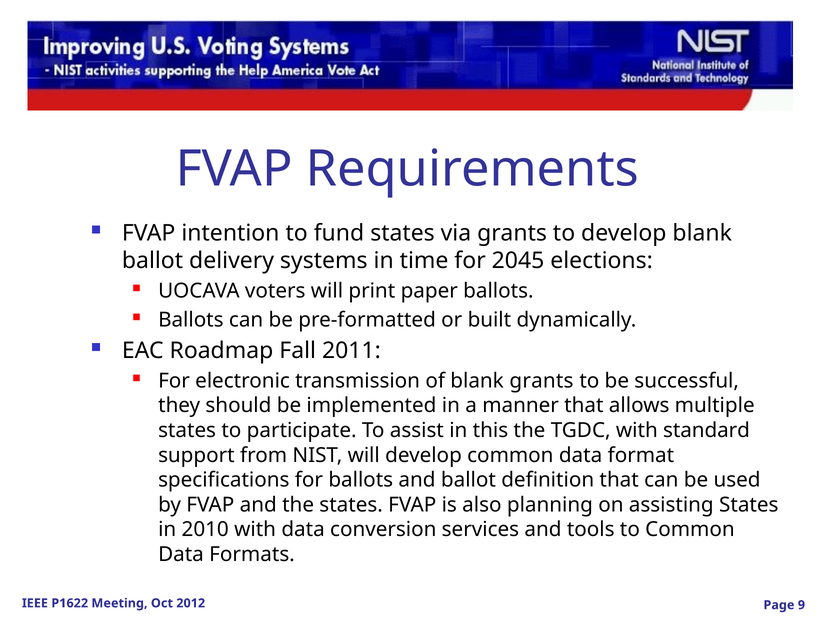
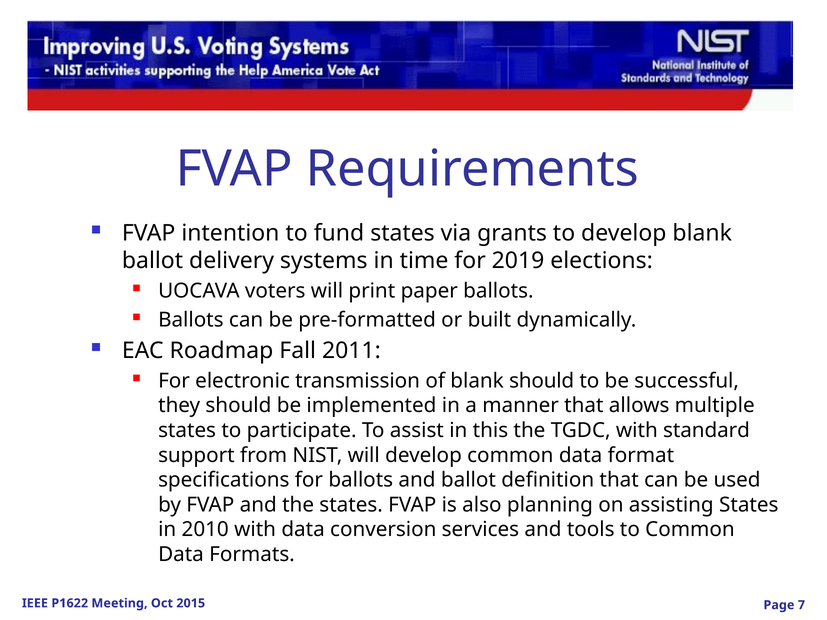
2045: 2045 -> 2019 (518, 261)
blank grants: grants -> should (542, 381)
2012: 2012 -> 2015 (191, 603)
9: 9 -> 7 (801, 605)
